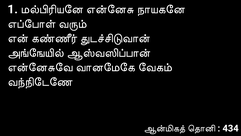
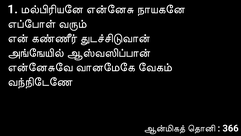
434: 434 -> 366 (231, 128)
